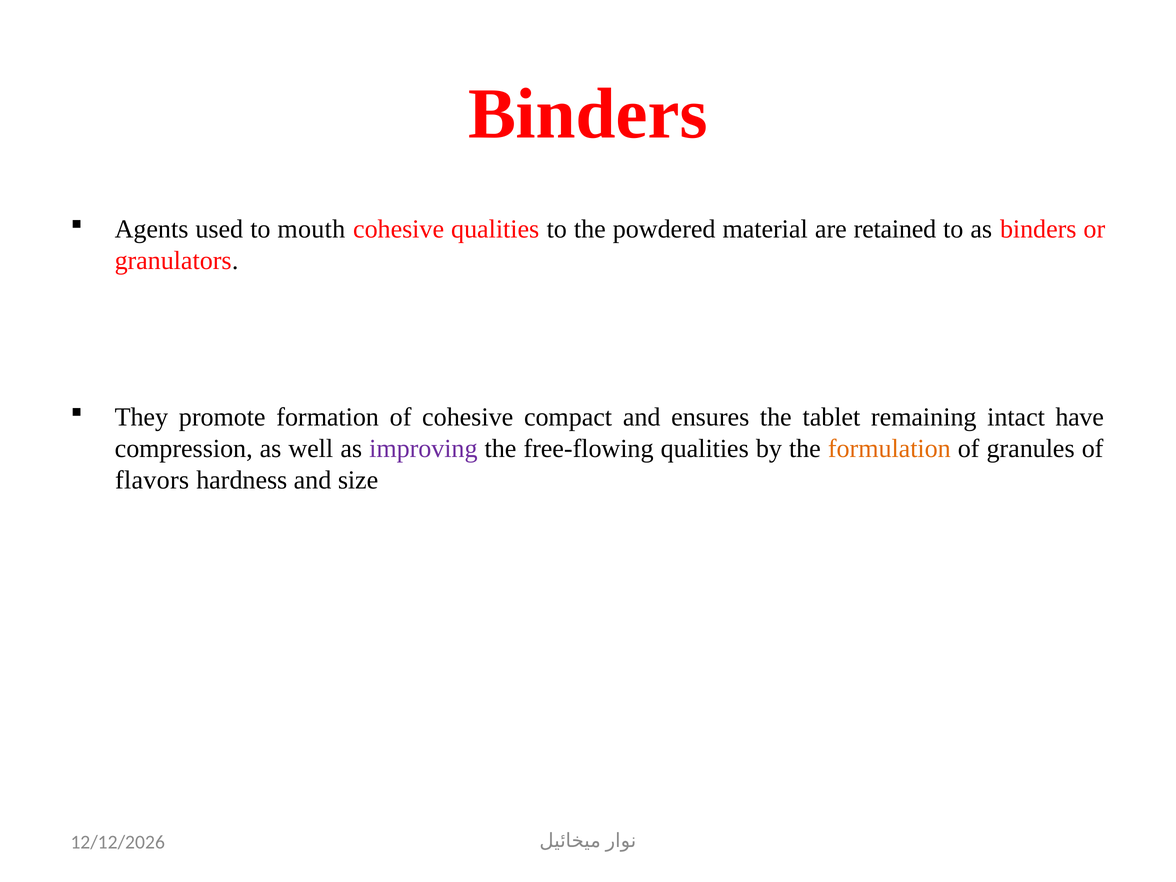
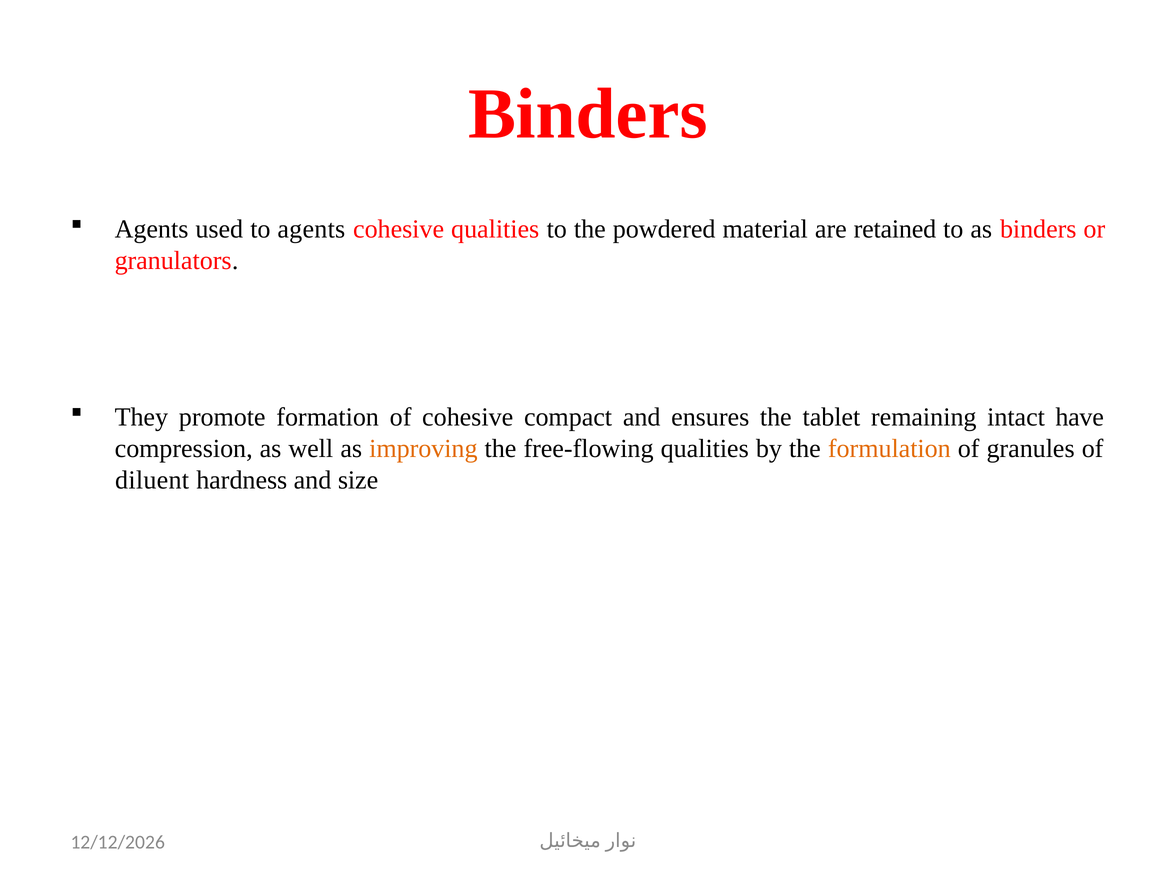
to mouth: mouth -> agents (311, 229)
improving colour: purple -> orange (423, 449)
flavors: flavors -> diluent (152, 480)
